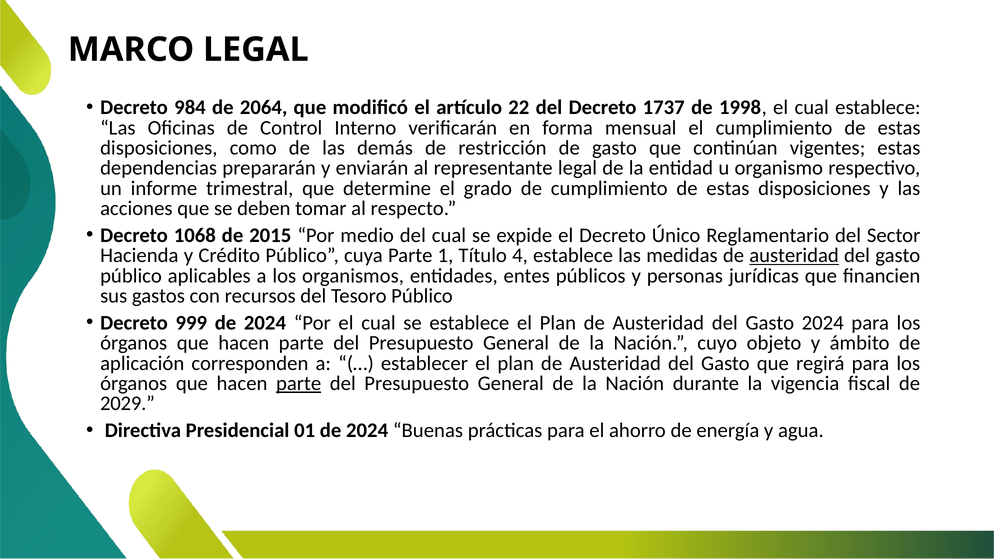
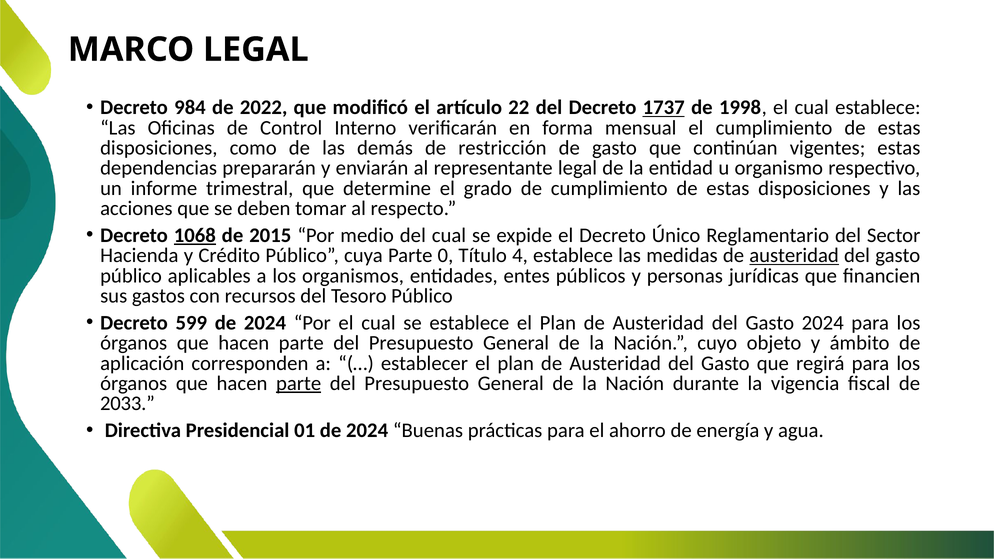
2064: 2064 -> 2022 (264, 108)
1737 underline: none -> present (664, 108)
1068 underline: none -> present (195, 235)
1: 1 -> 0 (445, 256)
999: 999 -> 599 (191, 323)
2029: 2029 -> 2033 (127, 404)
